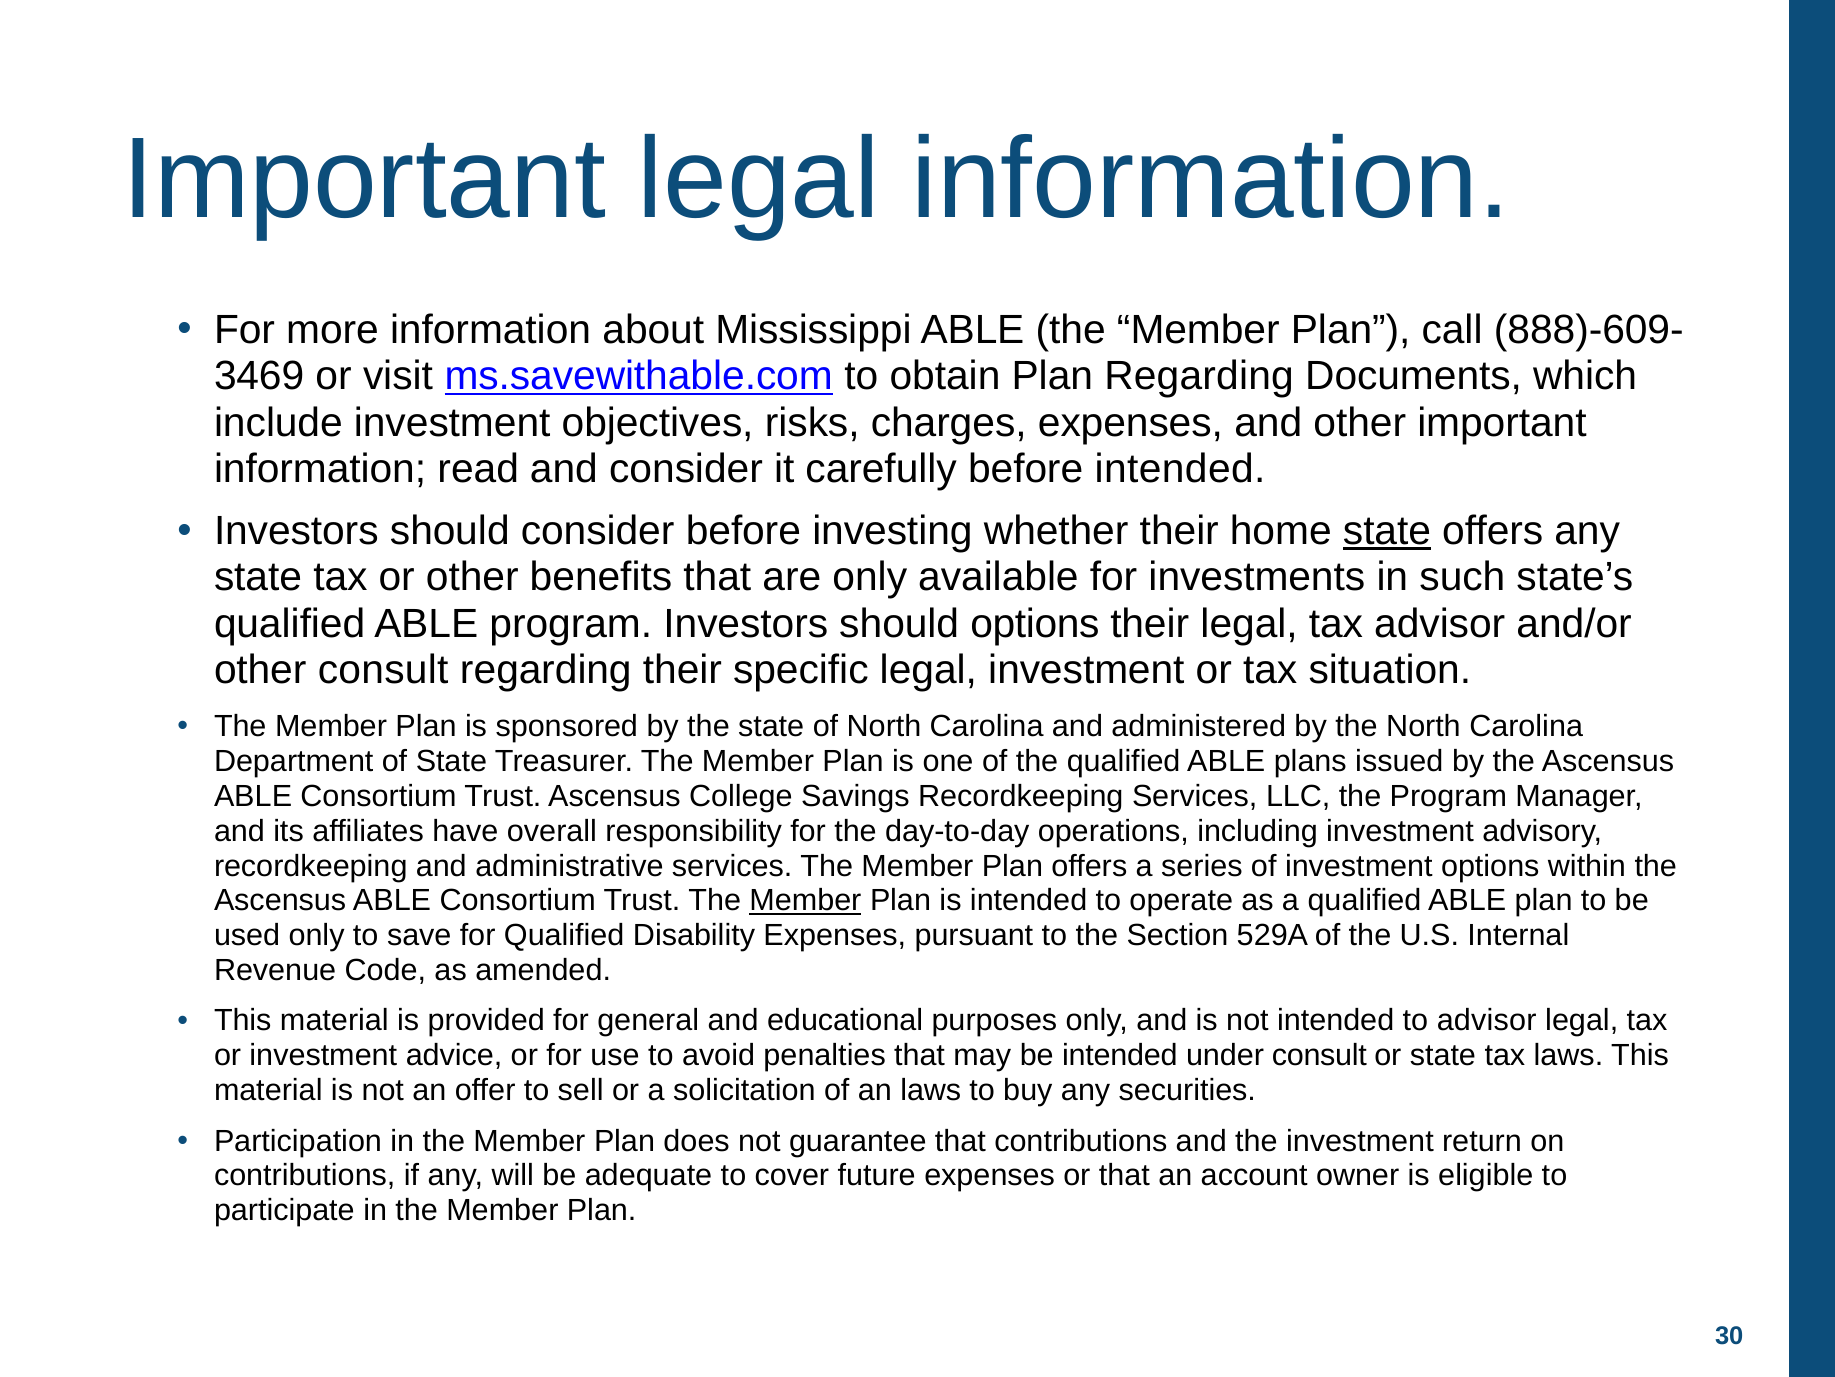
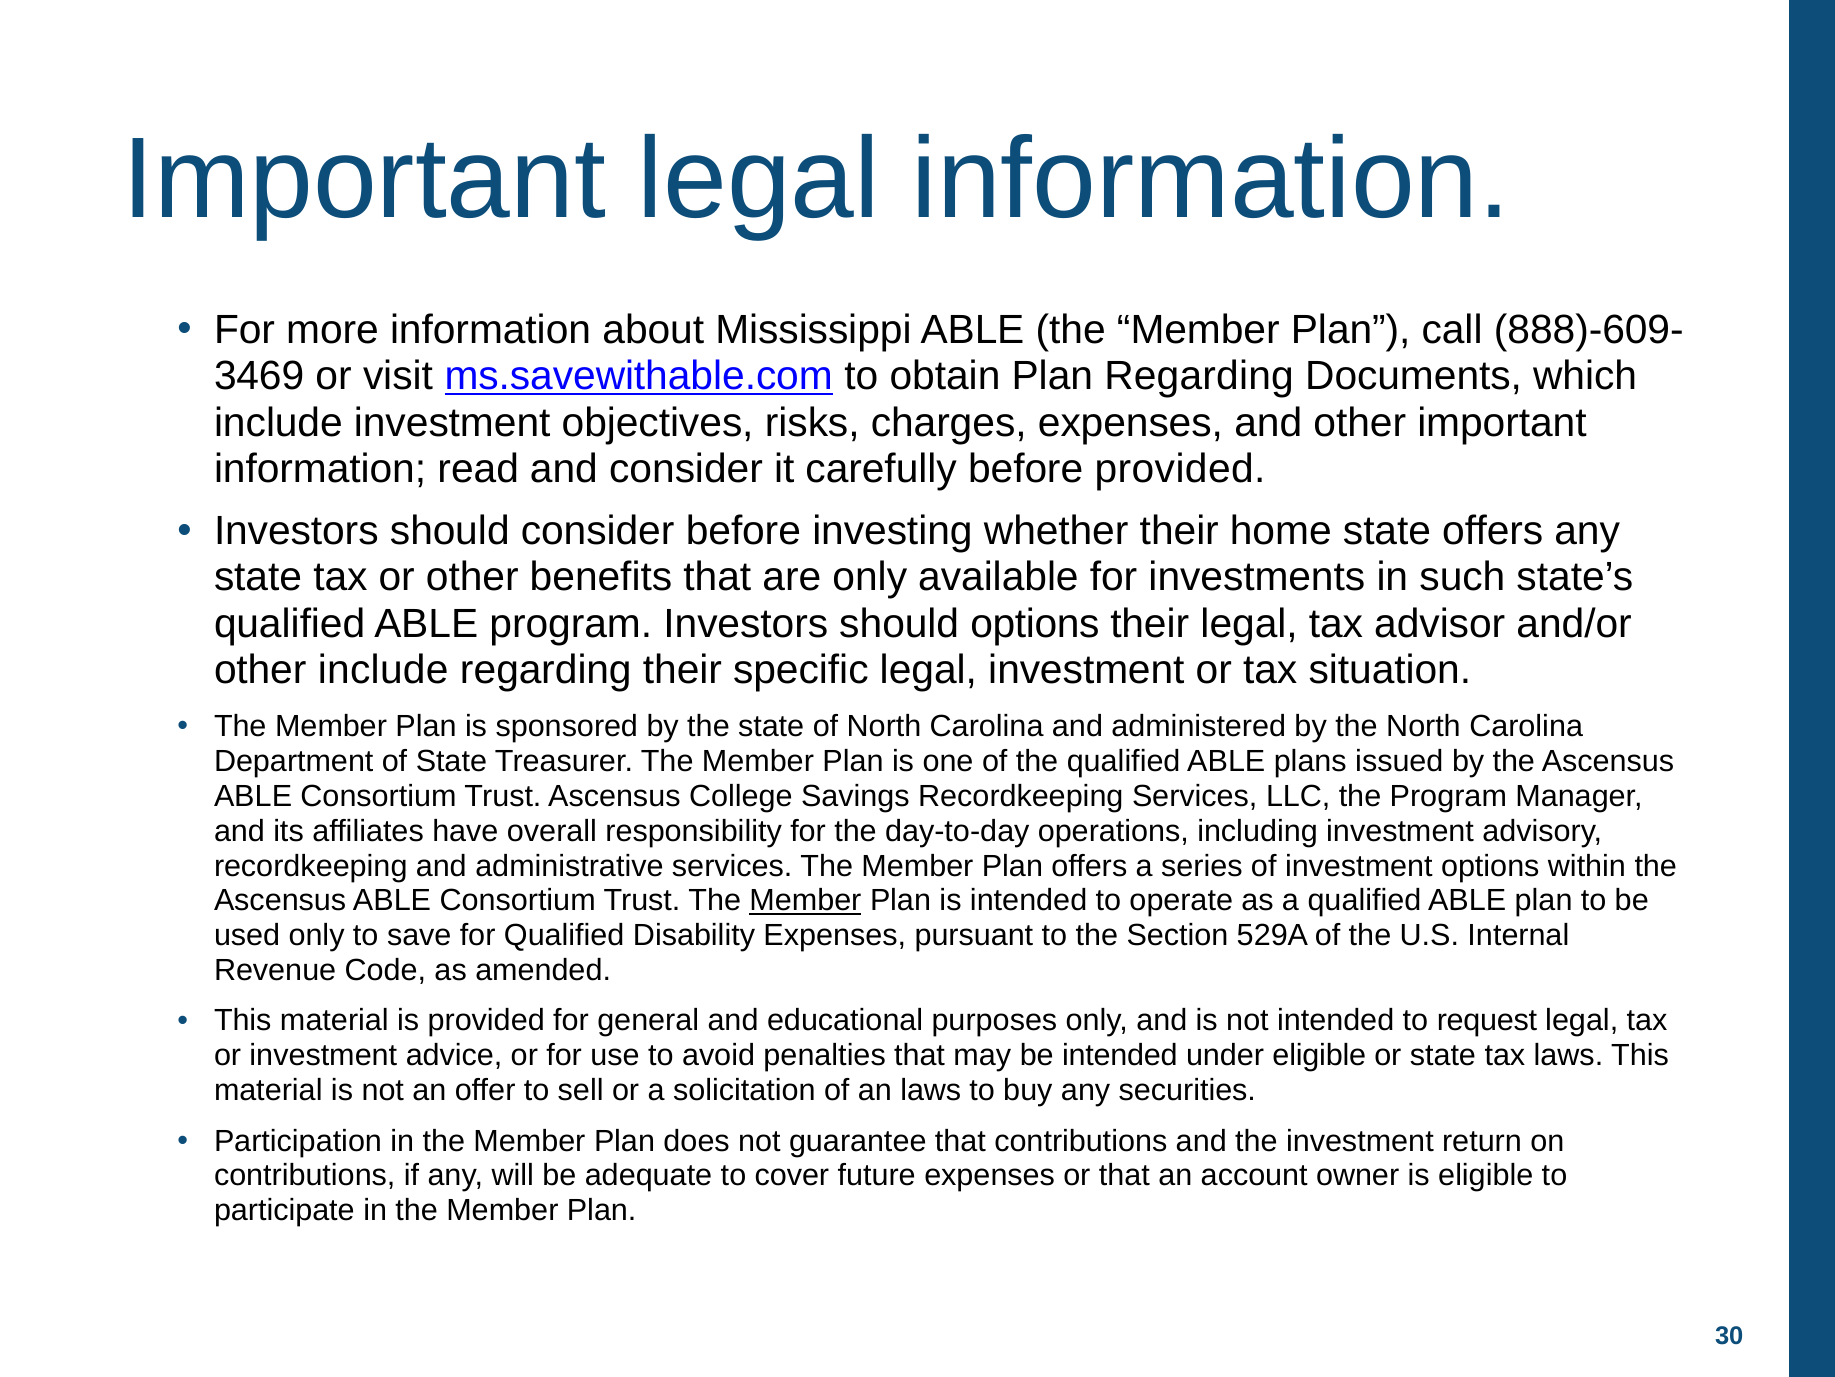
before intended: intended -> provided (1180, 469)
state underline: present -> none (1387, 531)
other consult: consult -> include (383, 670)
to advisor: advisor -> request (1487, 1020)
under consult: consult -> eligible (1319, 1055)
